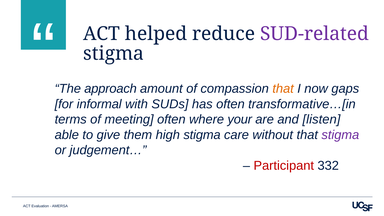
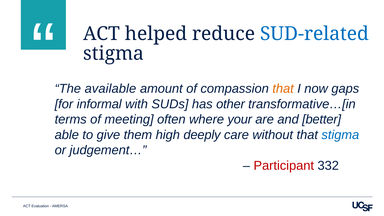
SUD-related colour: purple -> blue (315, 34)
approach: approach -> available (110, 89)
has often: often -> other (231, 104)
listen: listen -> better (322, 119)
high stigma: stigma -> deeply (202, 135)
stigma colour: purple -> blue (340, 135)
